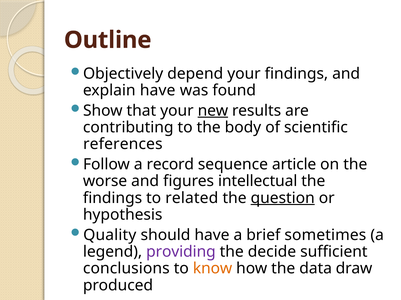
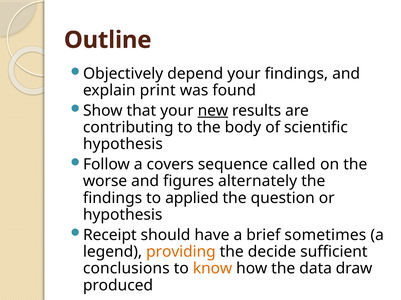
explain have: have -> print (158, 91)
references: references -> hypothesis (123, 145)
record: record -> covers (170, 165)
article: article -> called (294, 165)
intellectual: intellectual -> alternately (258, 182)
related: related -> applied (192, 198)
question underline: present -> none (283, 198)
Quality: Quality -> Receipt (110, 235)
providing colour: purple -> orange (181, 252)
